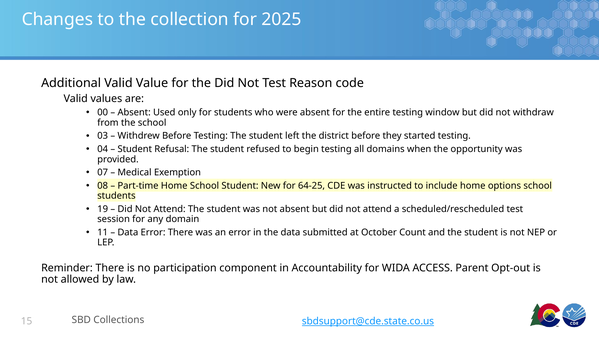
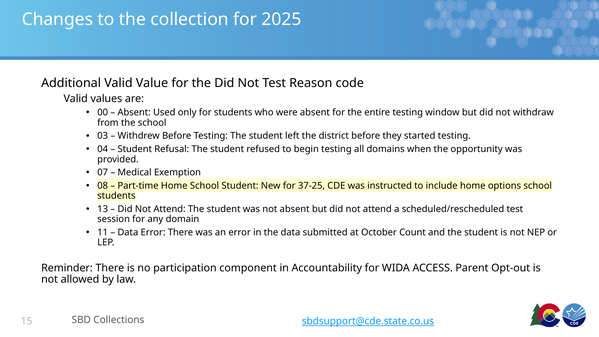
64-25: 64-25 -> 37-25 (311, 186)
19: 19 -> 13 (103, 209)
